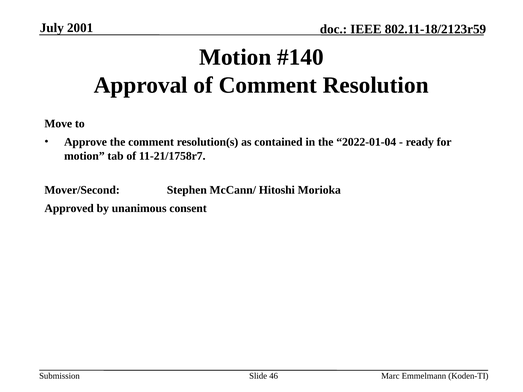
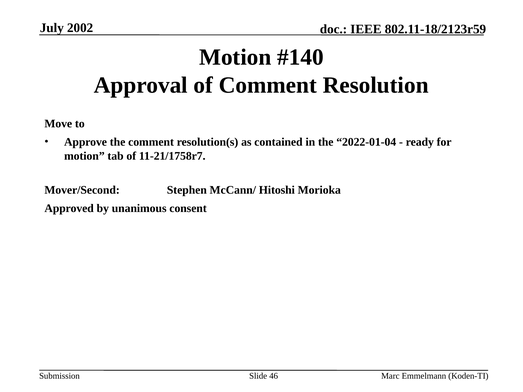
2001: 2001 -> 2002 (80, 28)
